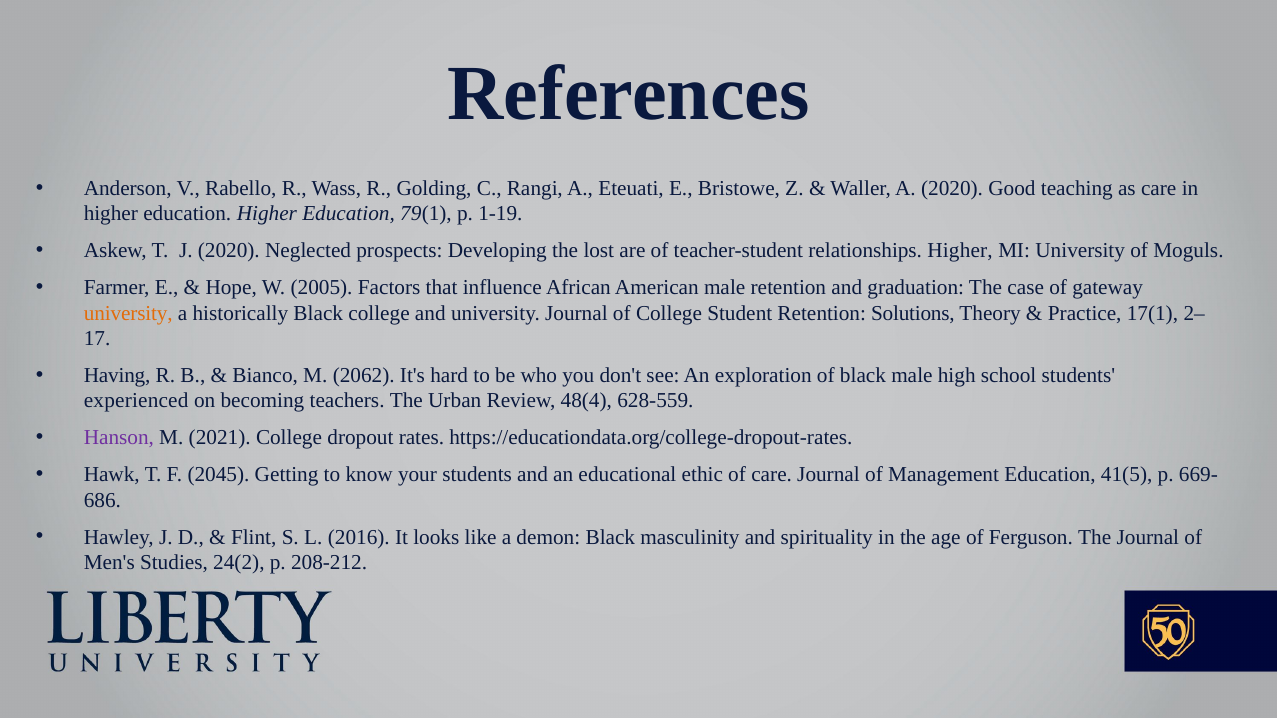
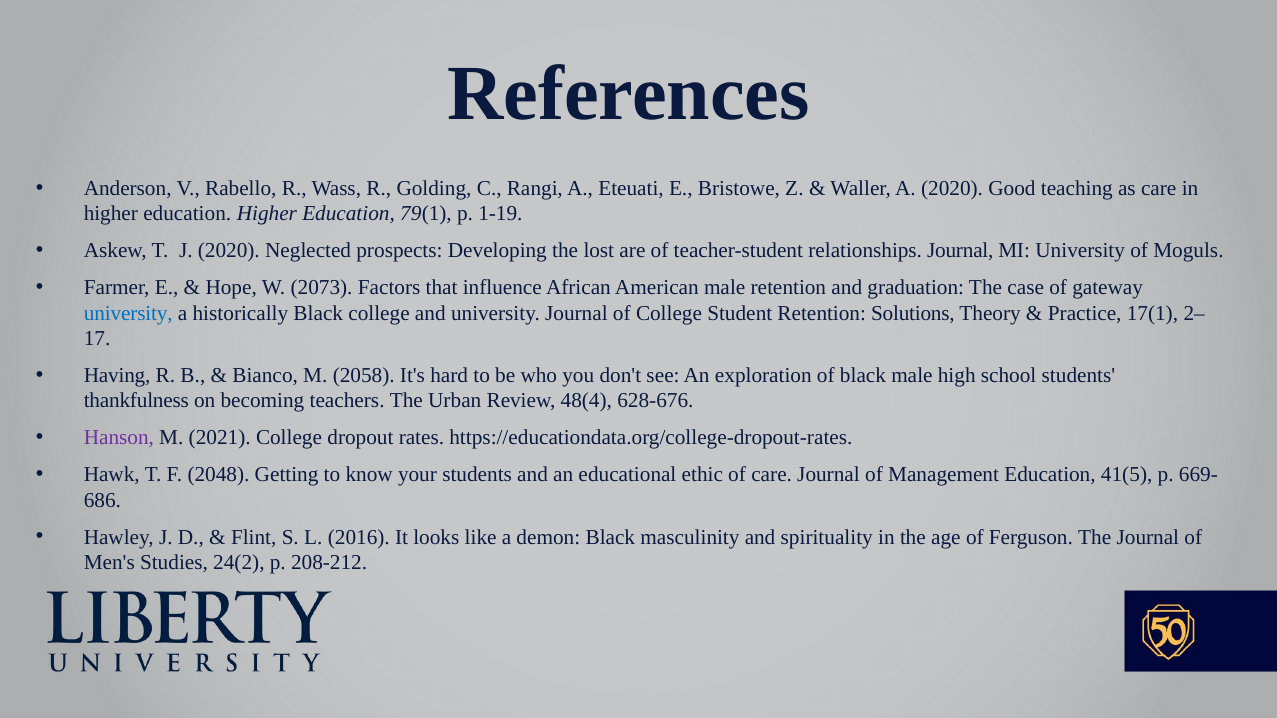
relationships Higher: Higher -> Journal (960, 251)
2005: 2005 -> 2073 (322, 288)
university colour: orange -> blue (128, 313)
2062: 2062 -> 2058 (364, 376)
experienced: experienced -> thankfulness (136, 401)
628-559: 628-559 -> 628-676 (655, 401)
2045: 2045 -> 2048 (218, 475)
